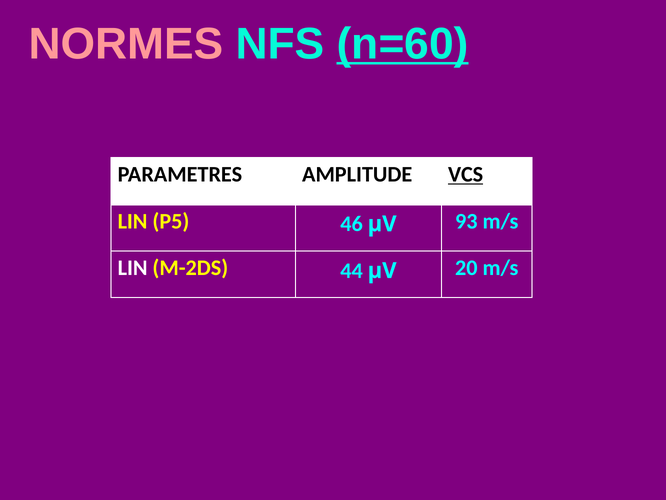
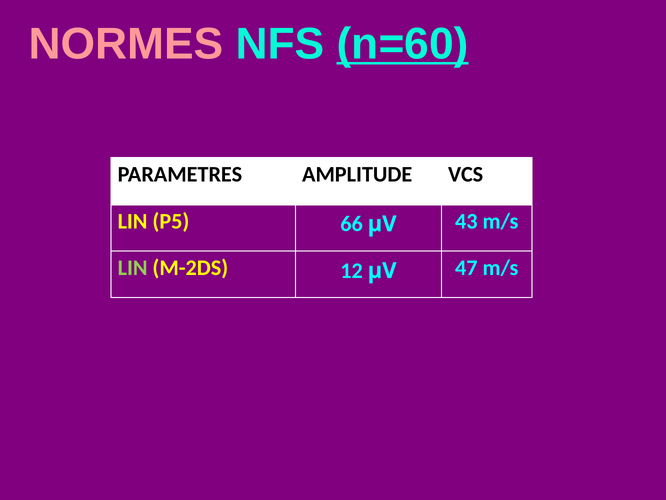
VCS underline: present -> none (466, 174)
46: 46 -> 66 (352, 224)
93: 93 -> 43 (466, 221)
LIN colour: white -> light green (133, 268)
44: 44 -> 12 (352, 270)
20: 20 -> 47 (466, 268)
